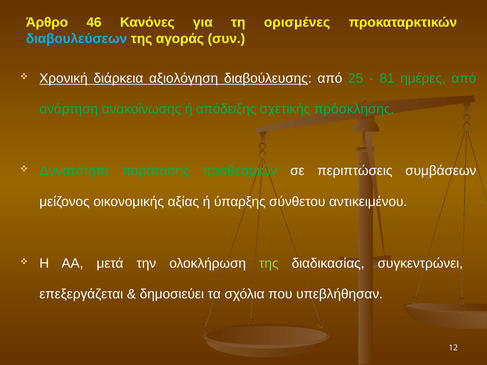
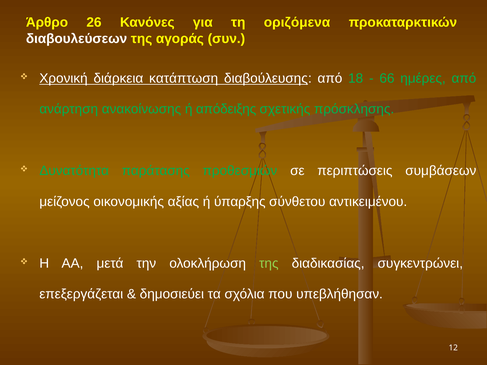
46: 46 -> 26 (94, 22)
ορισμένες: ορισμένες -> οριζόμενα (297, 22)
διαβουλεύσεων colour: light blue -> white (77, 39)
αξιολόγηση: αξιολόγηση -> κατάπτωση (184, 78)
25: 25 -> 18 (356, 78)
81: 81 -> 66 (387, 78)
